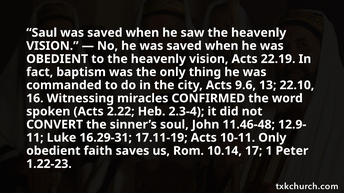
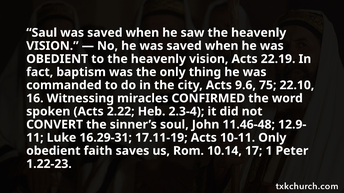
13: 13 -> 75 (268, 85)
